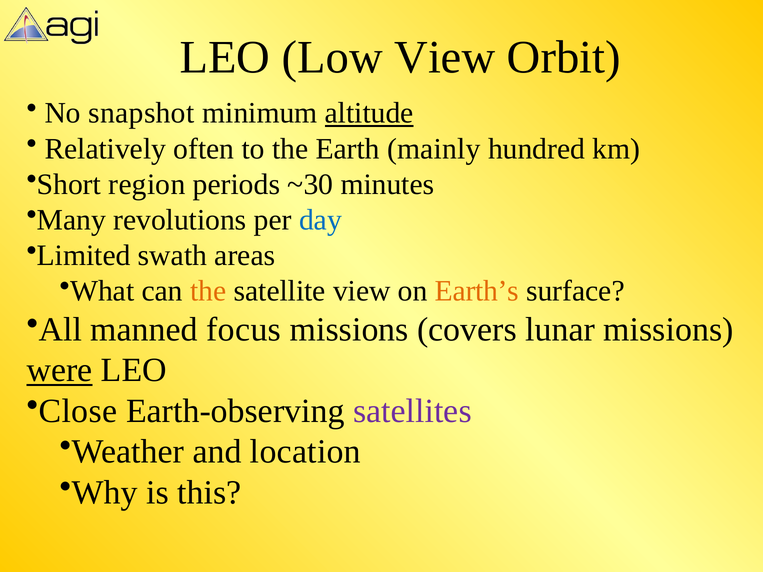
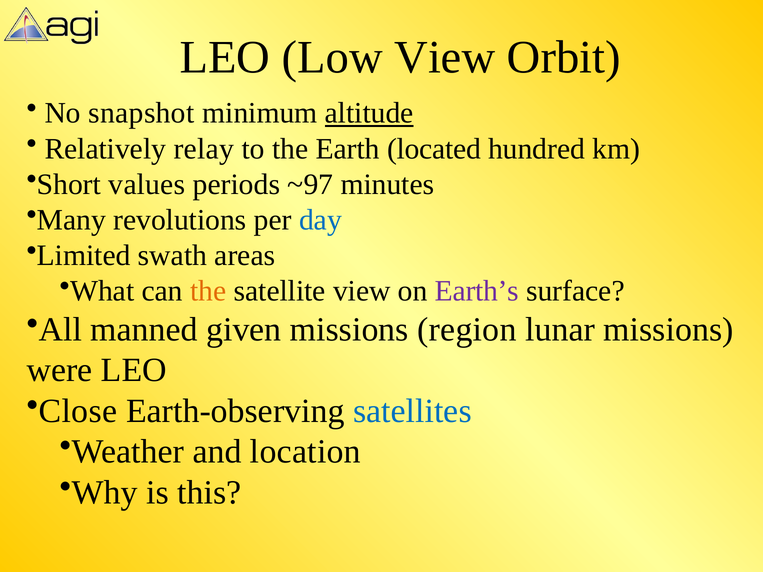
often: often -> relay (204, 149)
mainly: mainly -> located (434, 149)
region: region -> values (147, 184)
~30: ~30 -> ~97 (310, 184)
Earth’s colour: orange -> purple (477, 291)
focus: focus -> given (244, 330)
covers: covers -> region (467, 330)
were underline: present -> none (59, 370)
satellites colour: purple -> blue (412, 411)
